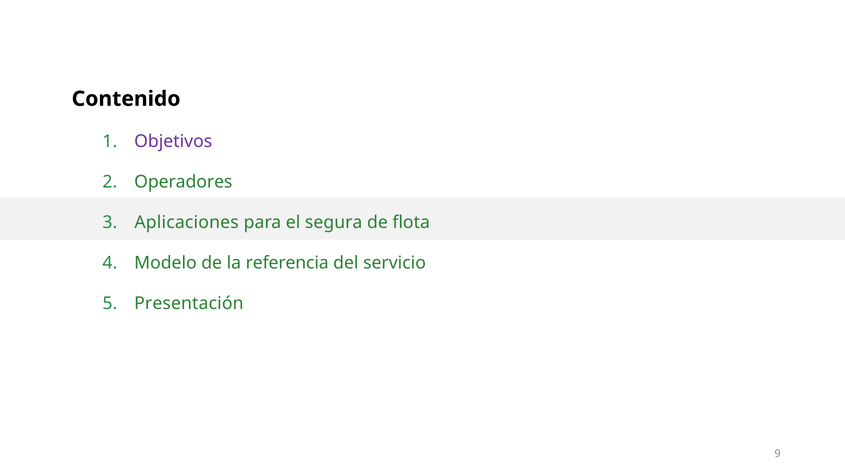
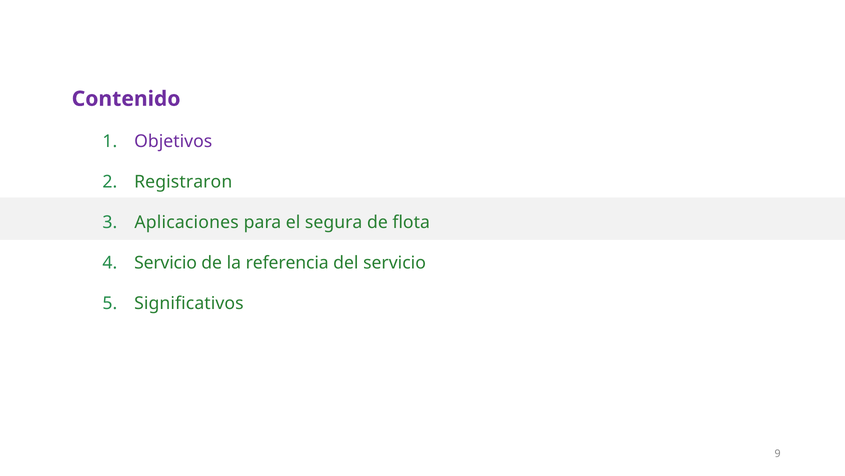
Contenido colour: black -> purple (126, 99)
Operadores: Operadores -> Registraron (183, 182)
Modelo: Modelo -> Servicio (166, 263)
Presentación: Presentación -> Significativos (189, 303)
